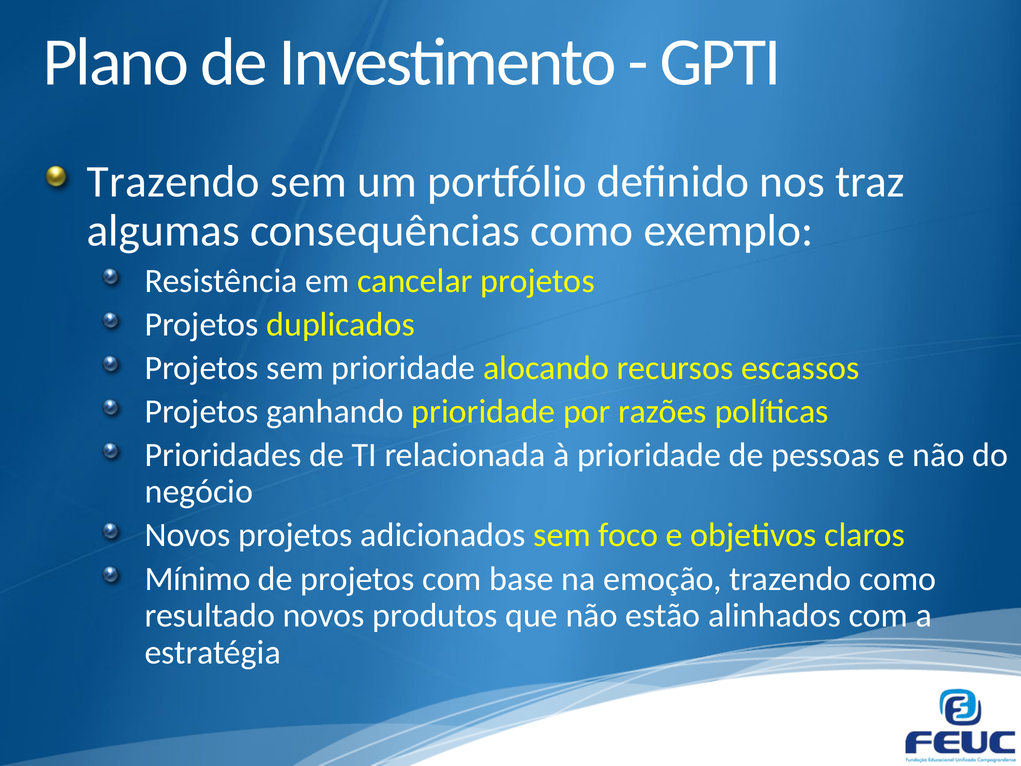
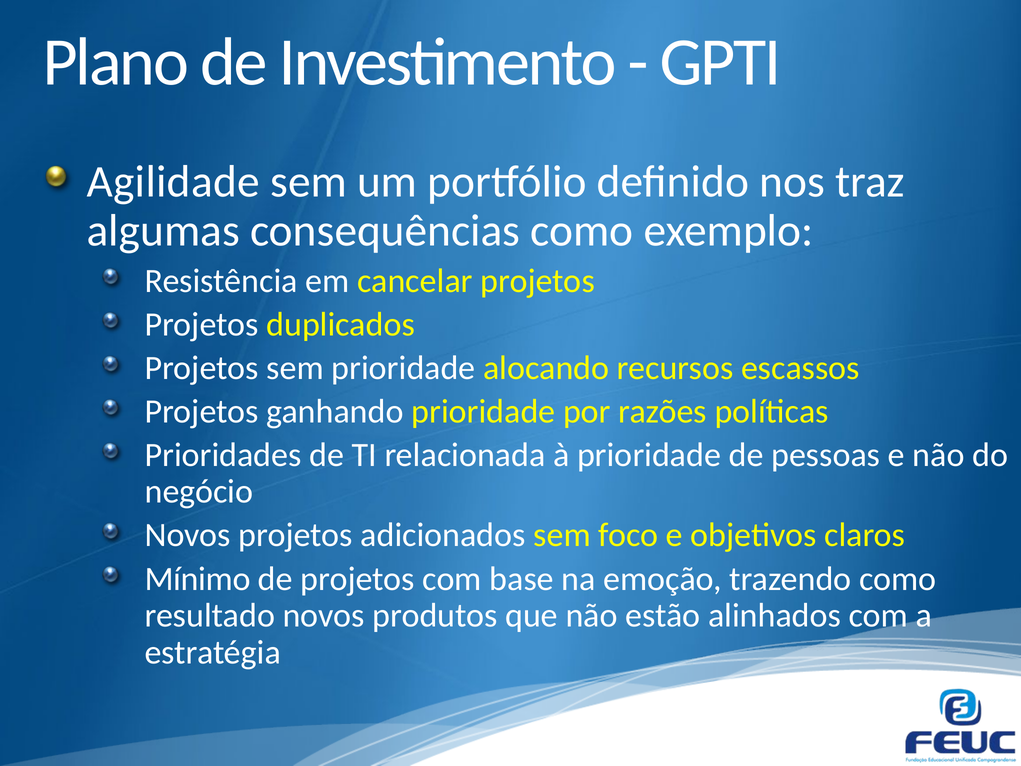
Trazendo: Trazendo -> Agilidade (173, 182)
